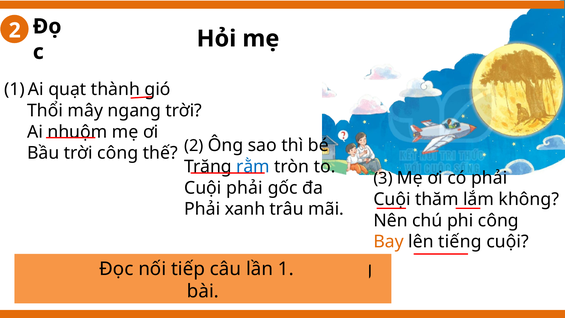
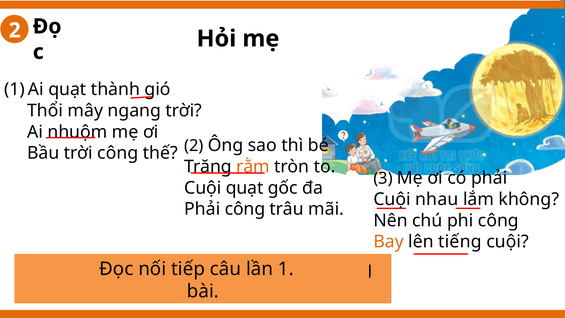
rằm colour: blue -> orange (253, 167)
Cuội phải: phải -> quạt (245, 188)
thăm: thăm -> nhau (437, 199)
Phải xanh: xanh -> công (245, 209)
